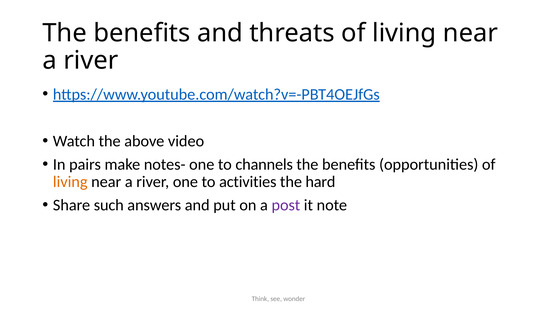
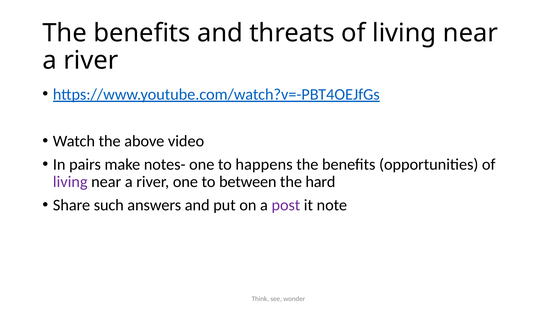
channels: channels -> happens (264, 165)
living colour: orange -> purple (70, 182)
activities: activities -> between (248, 182)
